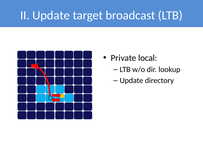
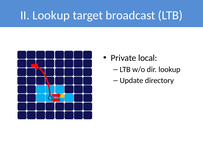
II Update: Update -> Lookup (51, 15)
